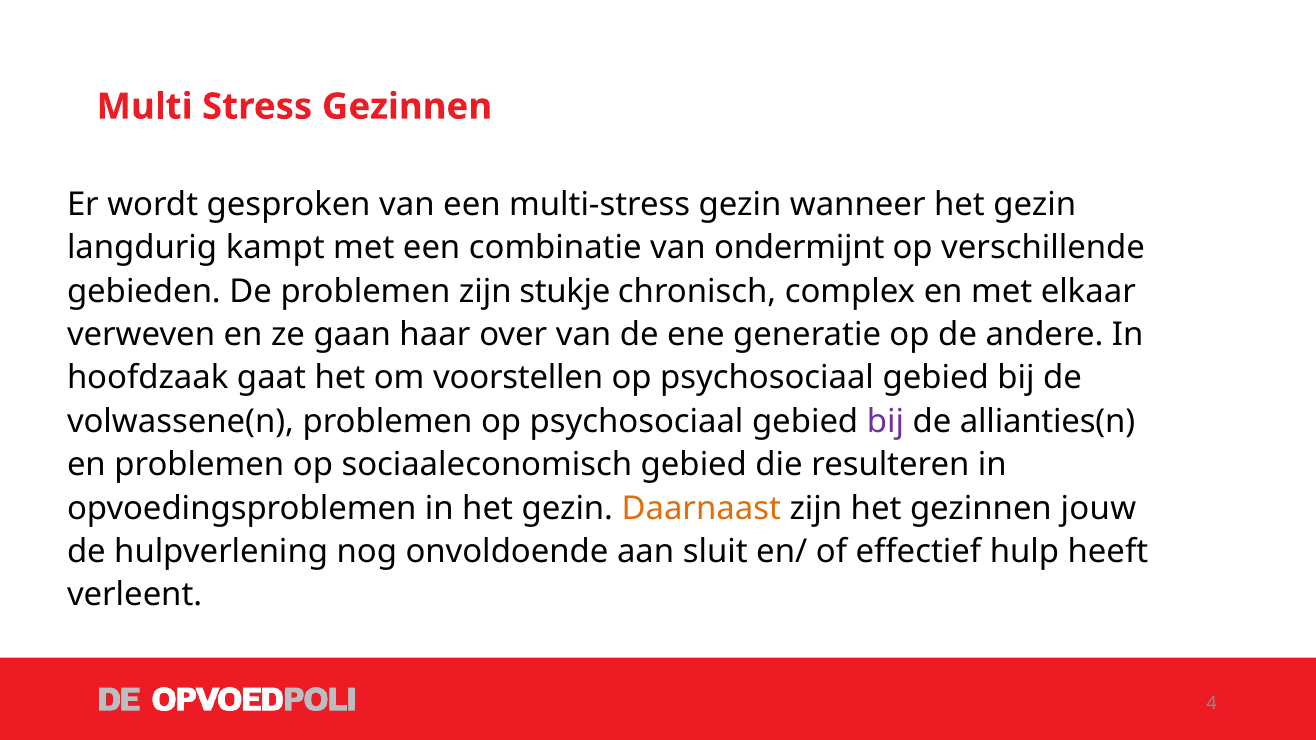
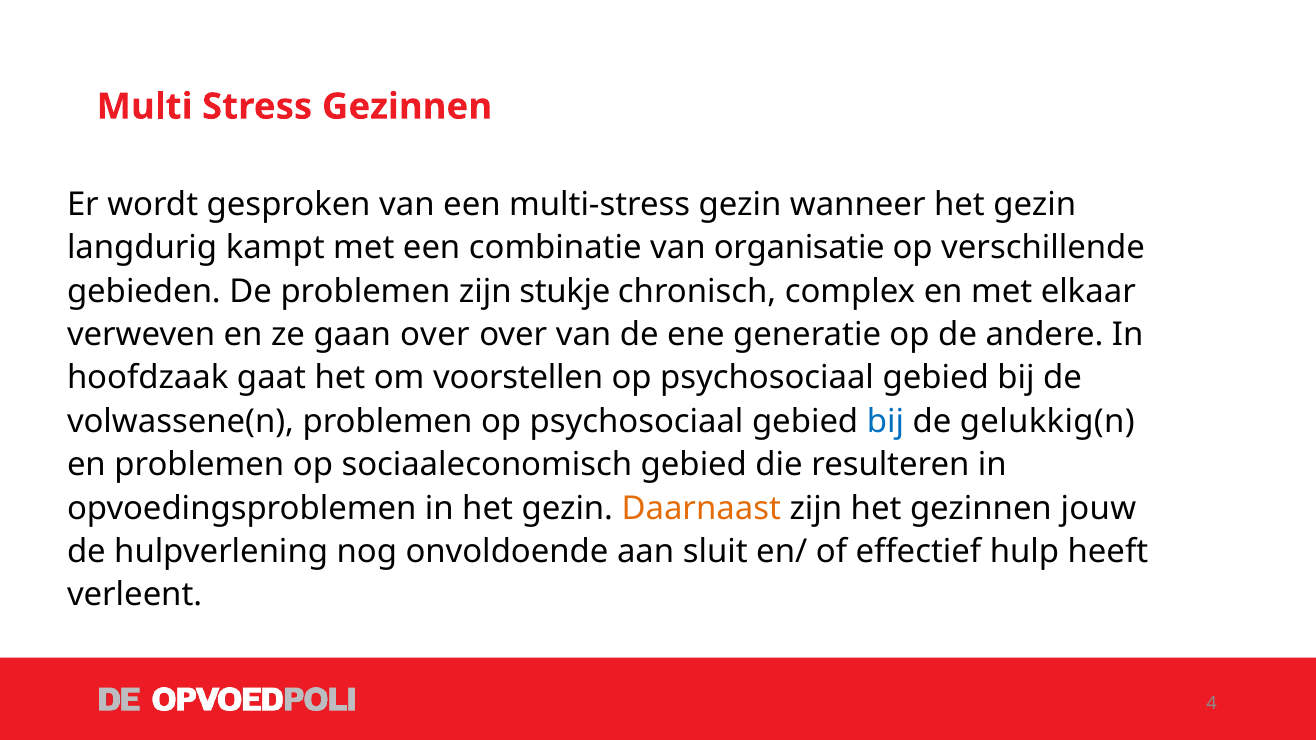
ondermijnt: ondermijnt -> organisatie (799, 248)
gaan haar: haar -> over (435, 335)
bij colour: purple -> blue (886, 422)
allianties(n: allianties(n -> gelukkig(n (1047, 422)
